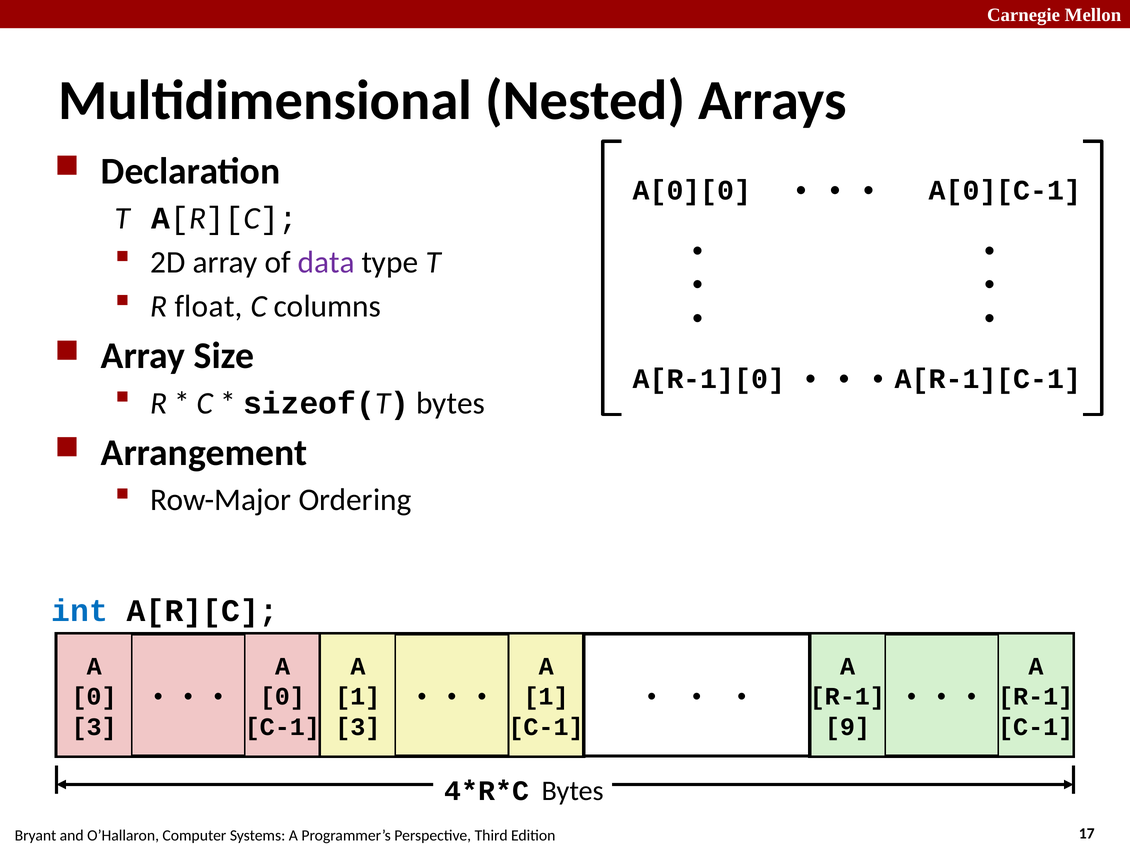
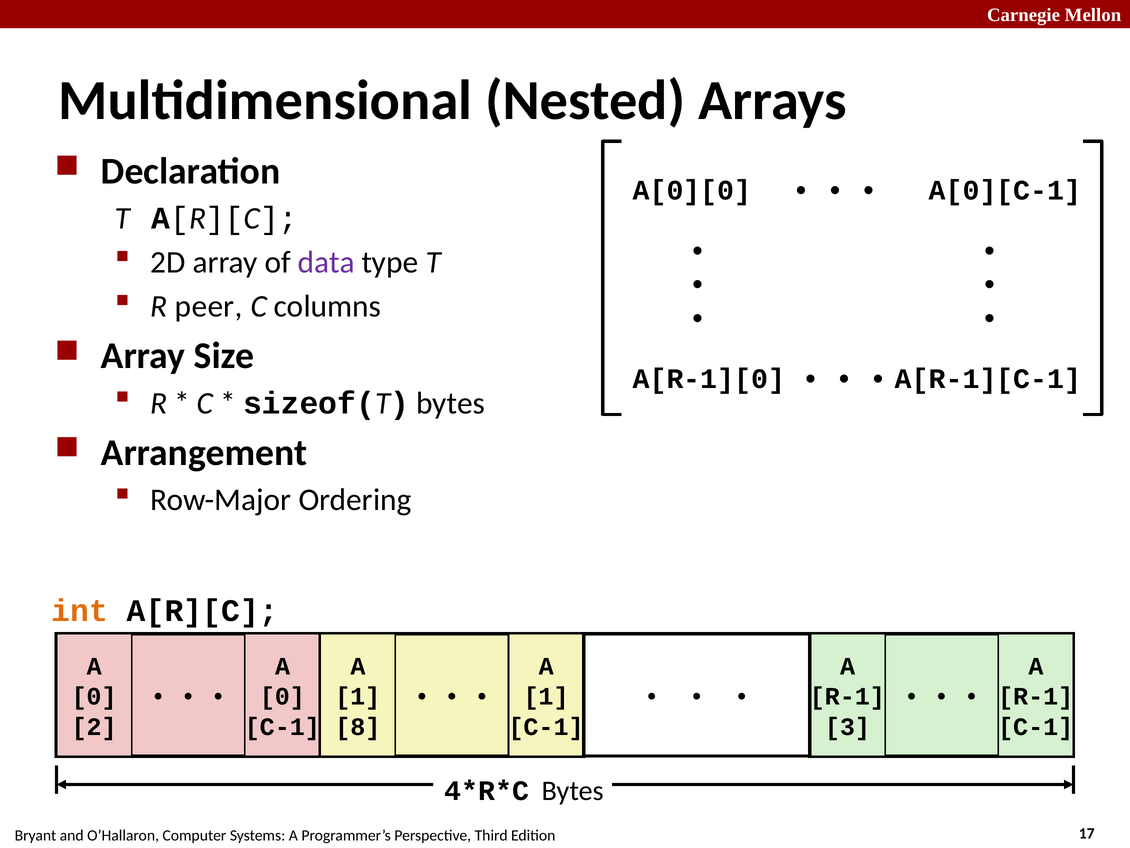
float: float -> peer (209, 306)
int colour: blue -> orange (80, 611)
3: 3 -> 2 (94, 726)
3: 3 -> 8 (358, 726)
9: 9 -> 3 (847, 726)
